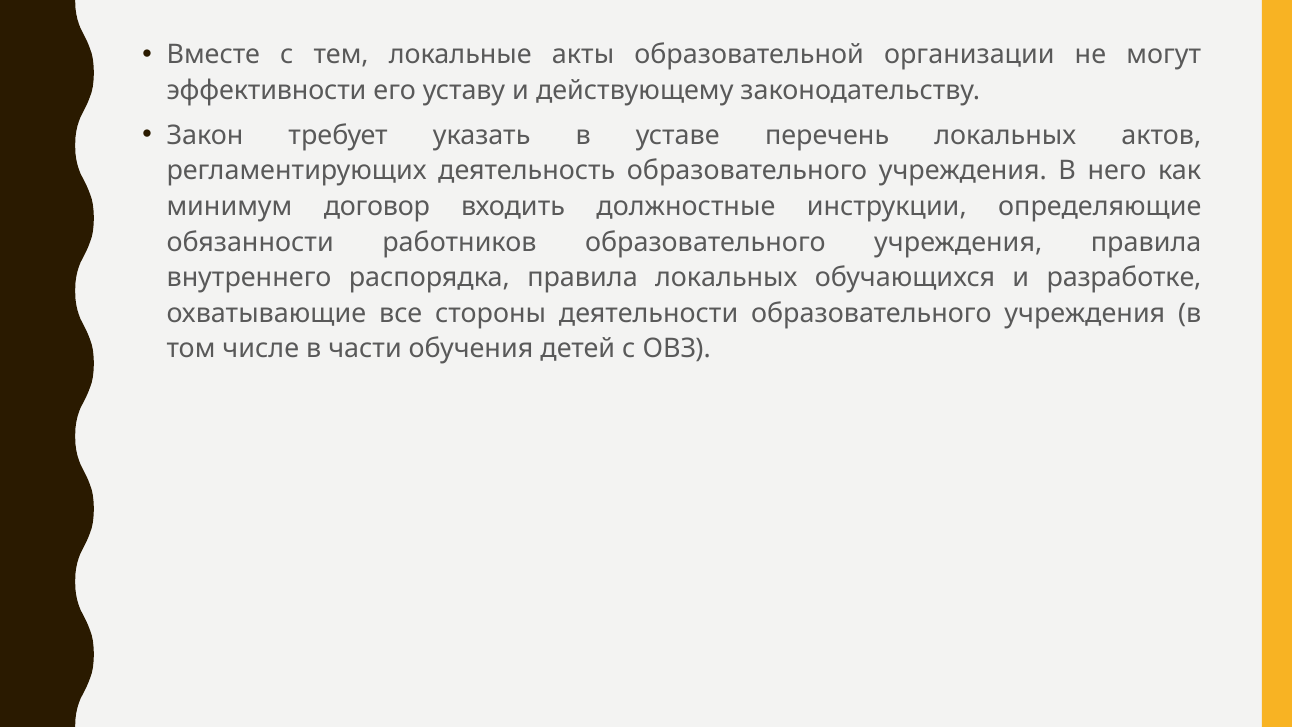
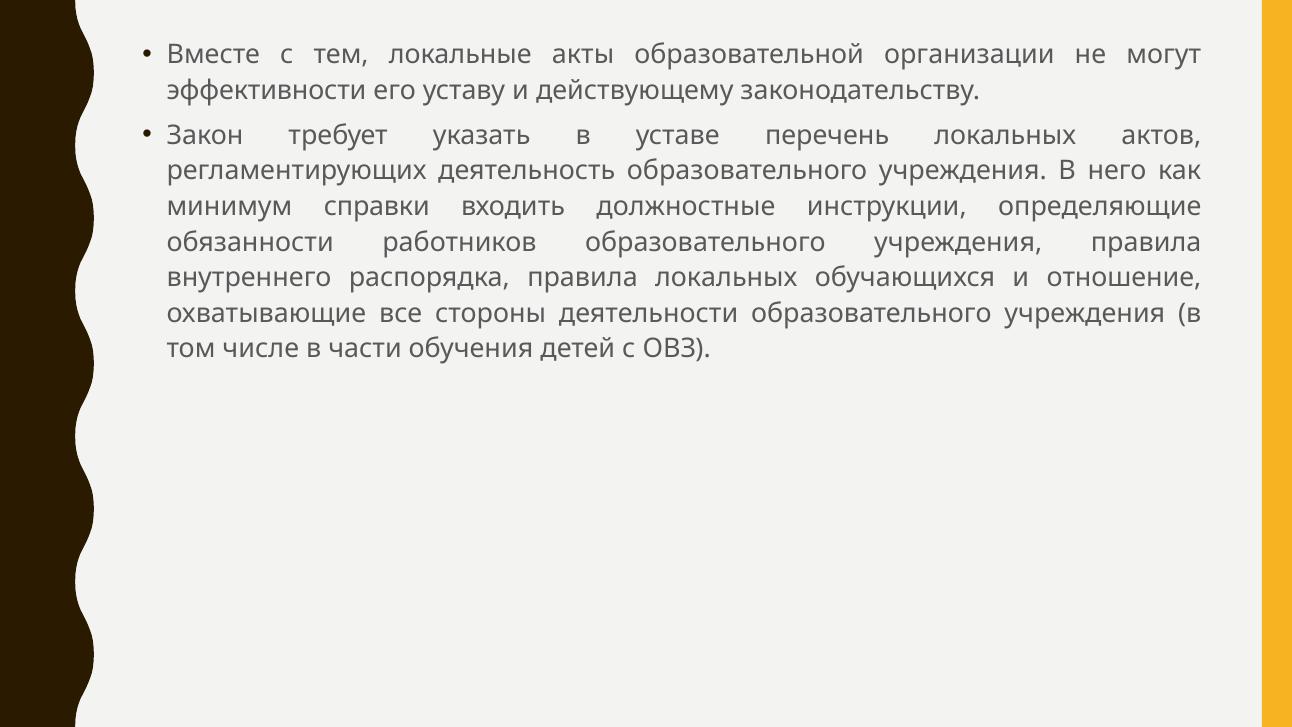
договор: договор -> справки (377, 207)
разработке: разработке -> отношение (1124, 278)
